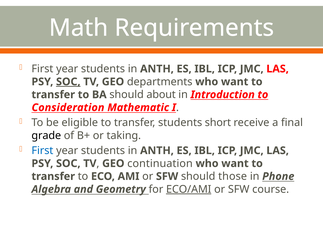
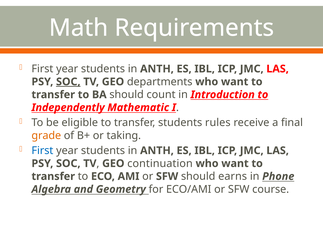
about: about -> count (161, 95)
Consideration: Consideration -> Independently (68, 108)
short: short -> rules (218, 123)
grade colour: black -> orange (46, 136)
those: those -> earns (233, 177)
ECO/AMI underline: present -> none (189, 189)
